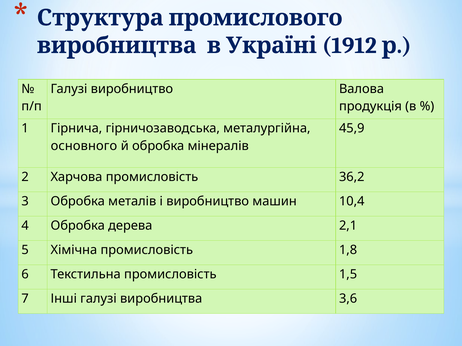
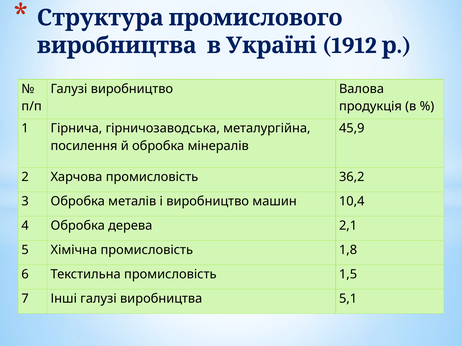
основного: основного -> посилення (84, 146)
3,6: 3,6 -> 5,1 (348, 299)
